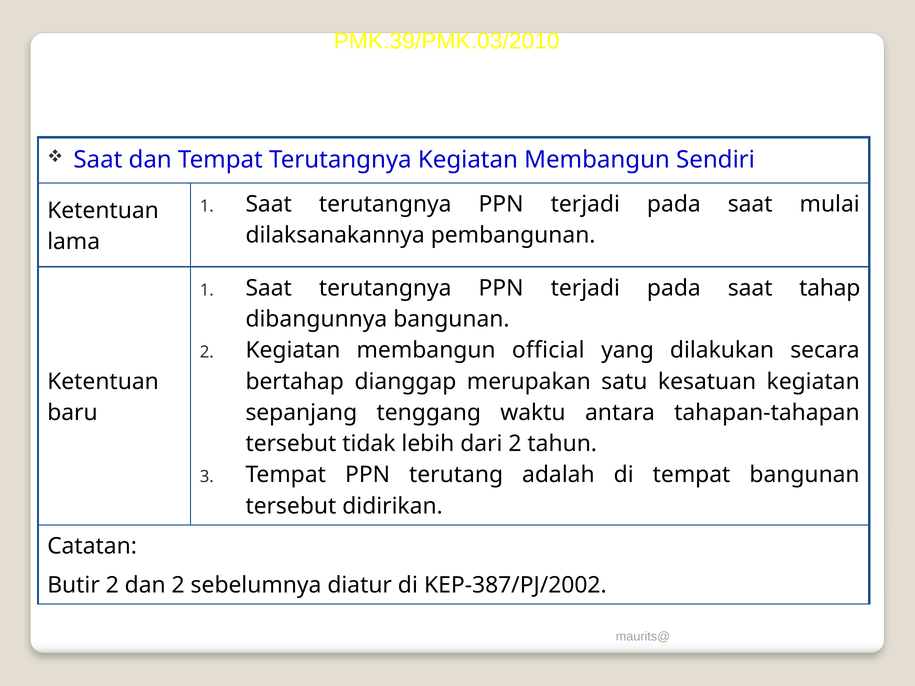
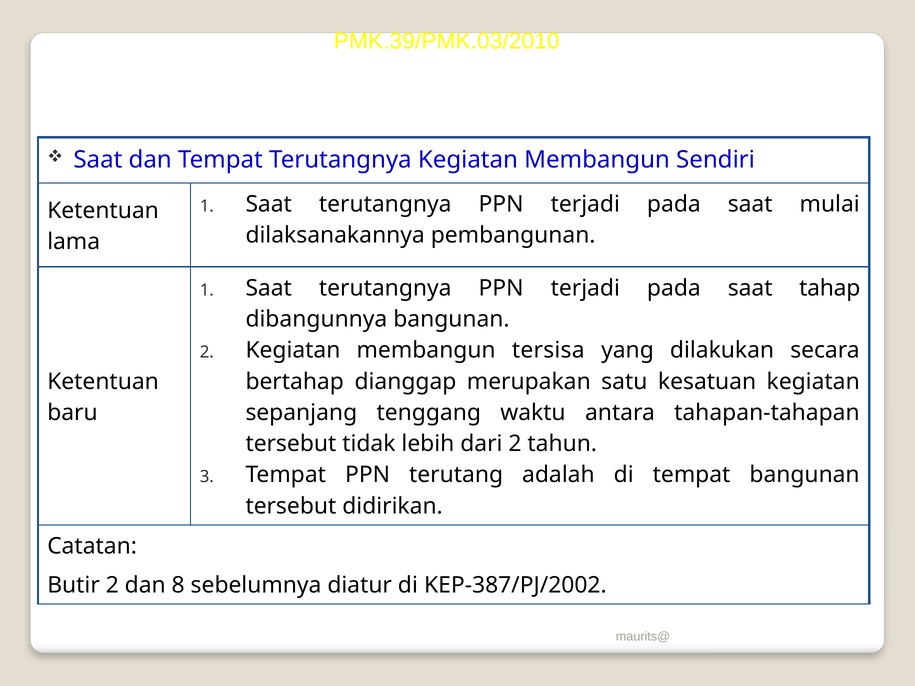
official: official -> tersisa (548, 351)
dan 2: 2 -> 8 (178, 585)
